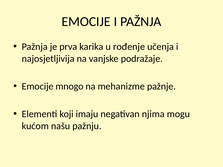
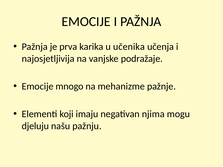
rođenje: rođenje -> učenika (129, 47)
kućom: kućom -> djeluju (35, 126)
